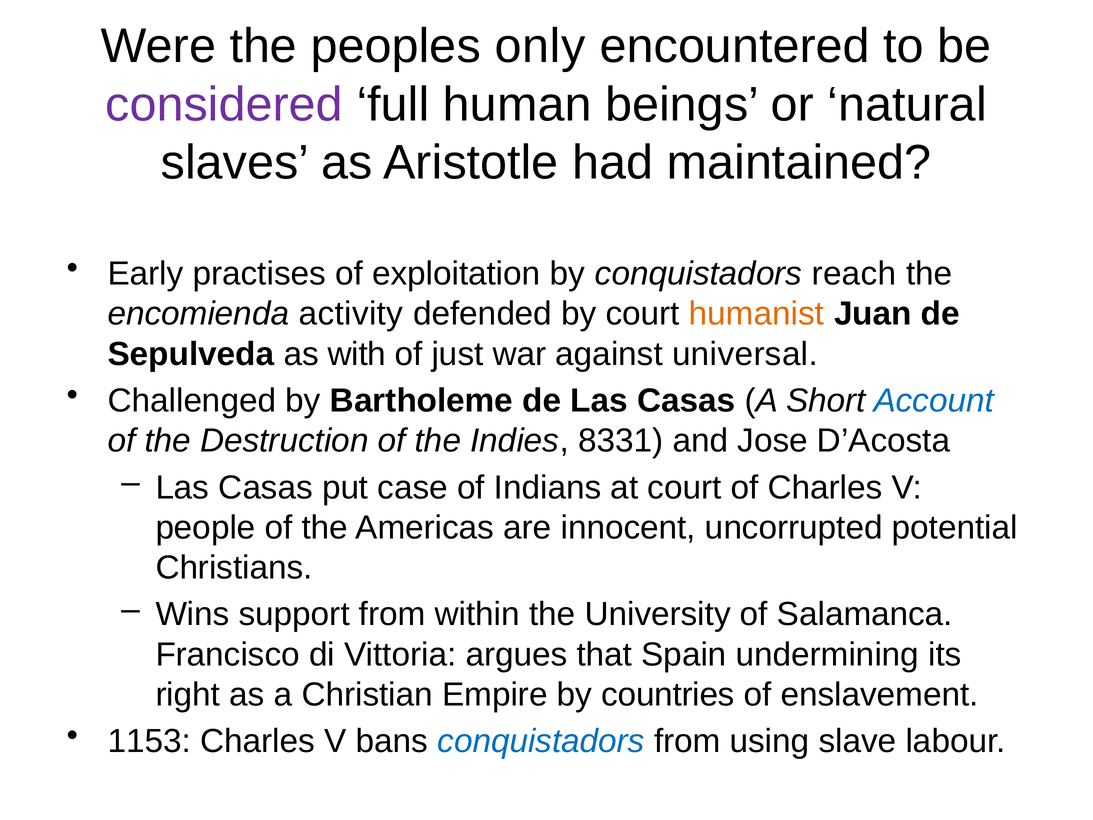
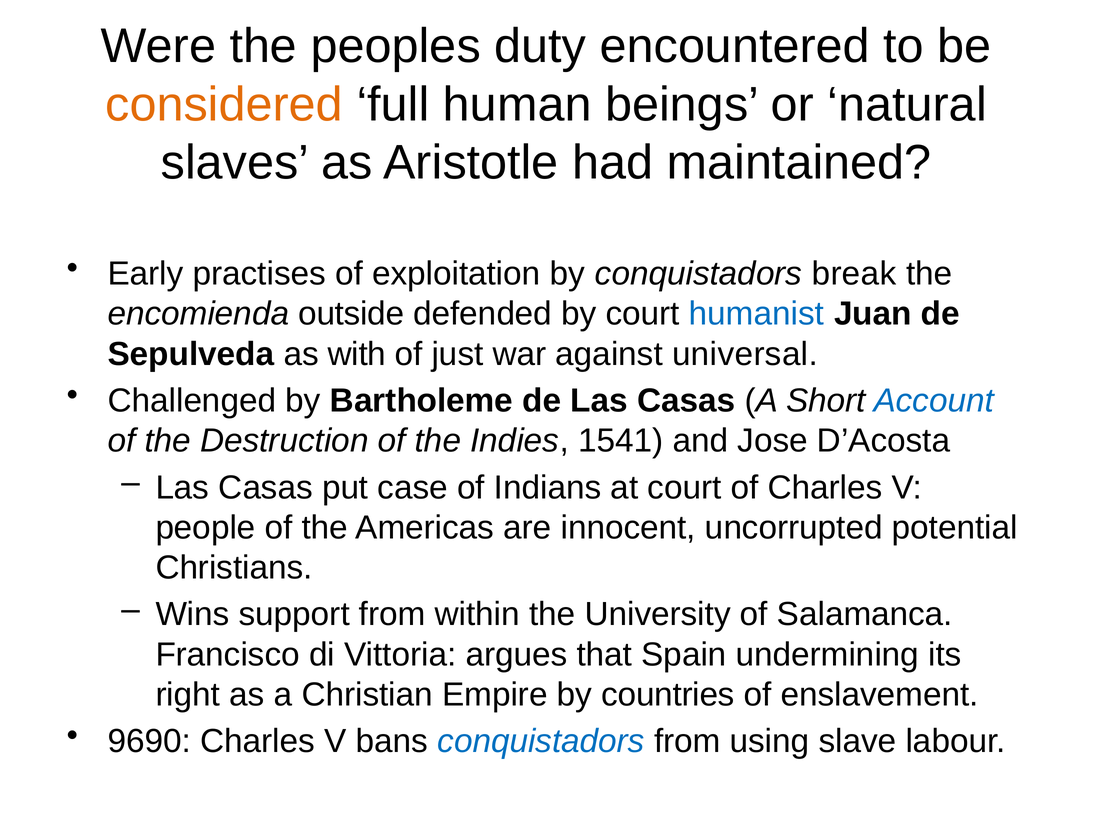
only: only -> duty (540, 46)
considered colour: purple -> orange (224, 104)
reach: reach -> break (854, 274)
activity: activity -> outside (351, 314)
humanist colour: orange -> blue (756, 314)
8331: 8331 -> 1541 (621, 441)
1153: 1153 -> 9690 (149, 741)
